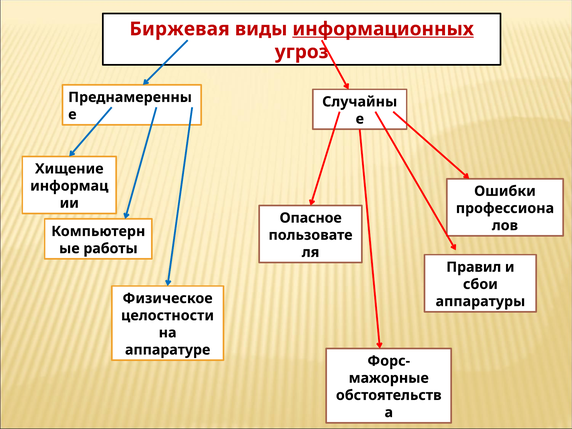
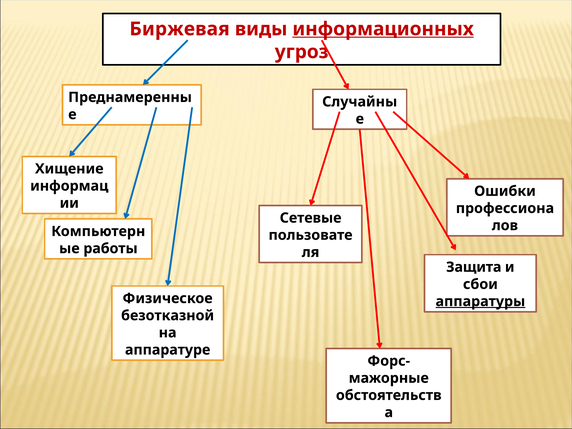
Опасное: Опасное -> Сетевые (311, 218)
Правил: Правил -> Защита (474, 267)
аппаратуры underline: none -> present (480, 301)
целостности: целостности -> безотказной (168, 316)
